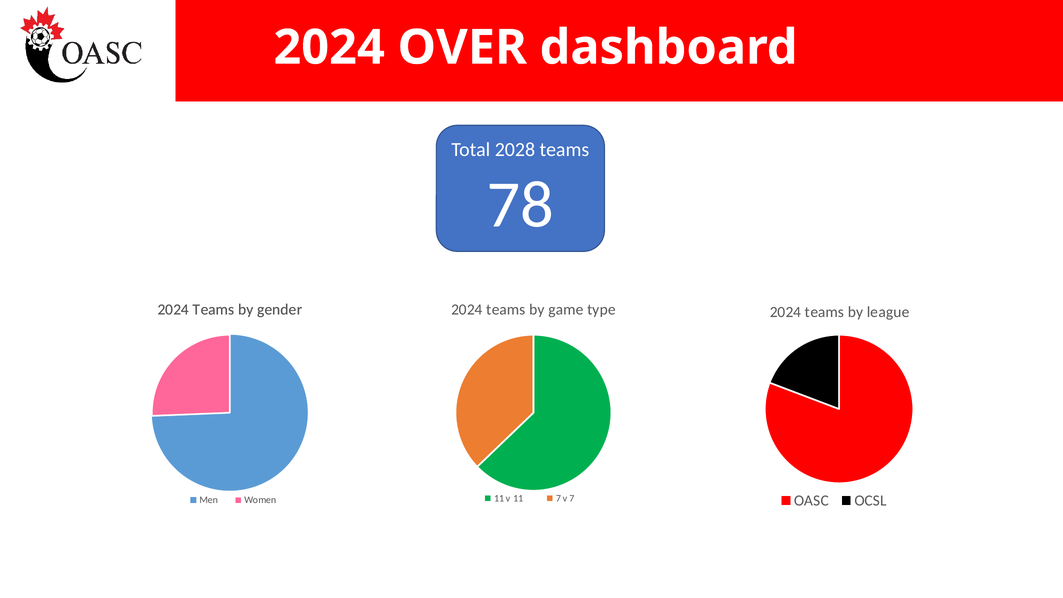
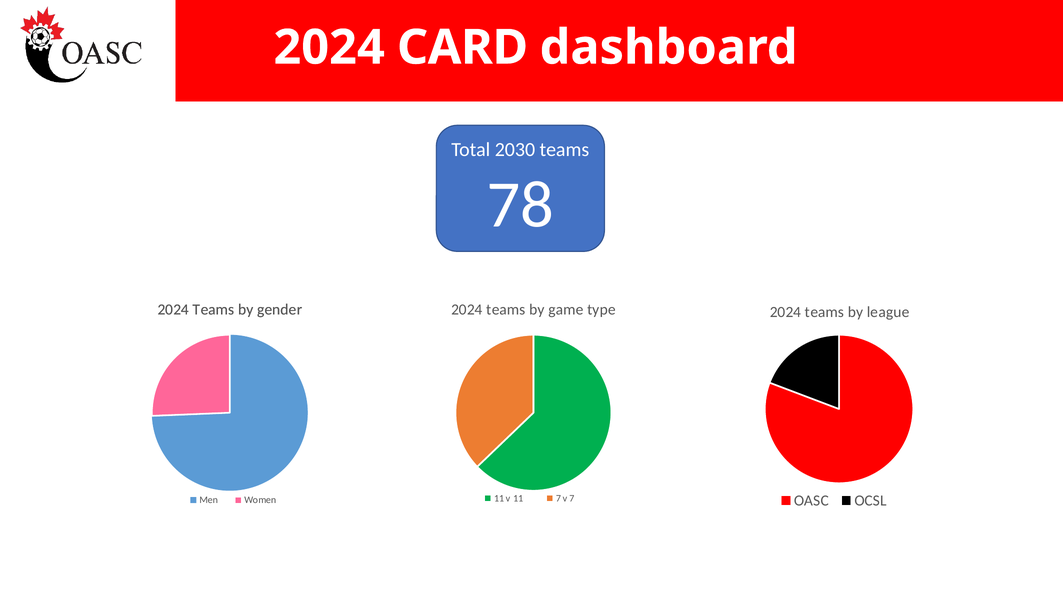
OVER: OVER -> CARD (463, 48)
2028: 2028 -> 2030 (515, 150)
